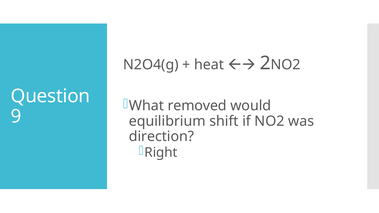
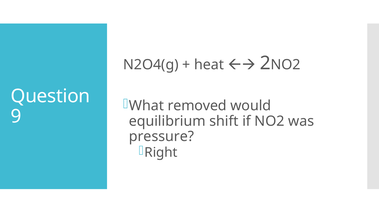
direction: direction -> pressure (161, 137)
